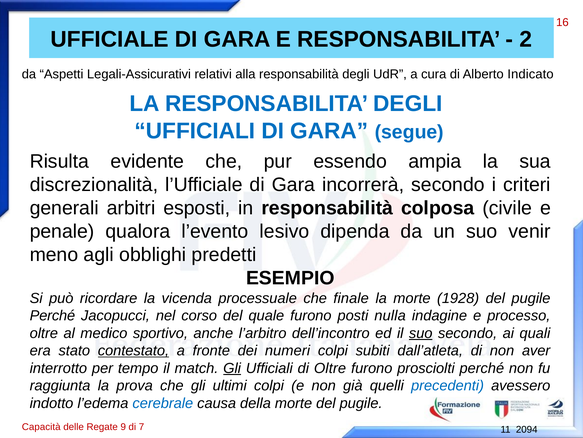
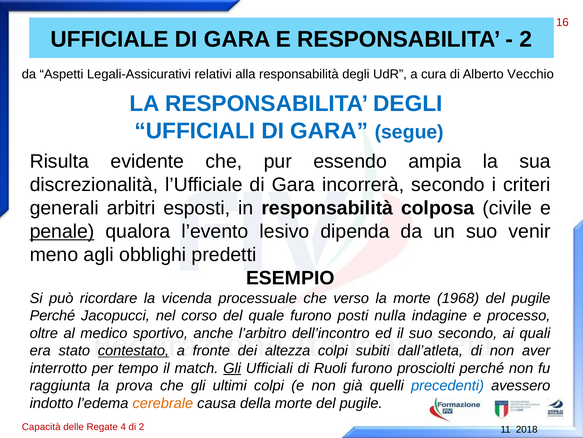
Indicato: Indicato -> Vecchio (531, 74)
penale underline: none -> present (62, 231)
finale: finale -> verso (351, 298)
1928: 1928 -> 1968 (458, 298)
suo underline: present -> none (421, 333)
numeri: numeri -> altezza (288, 350)
di Oltre: Oltre -> Ruoli (330, 368)
cerebrale colour: blue -> orange (163, 403)
9: 9 -> 4 (123, 426)
di 7: 7 -> 2 (142, 426)
2094: 2094 -> 2018 (527, 429)
